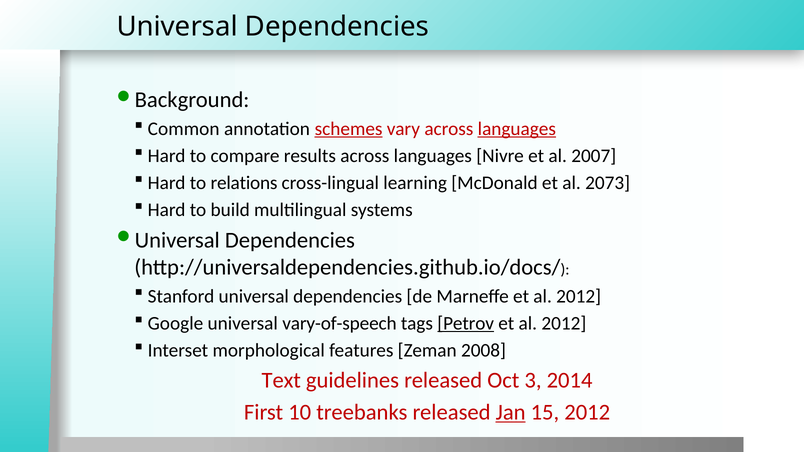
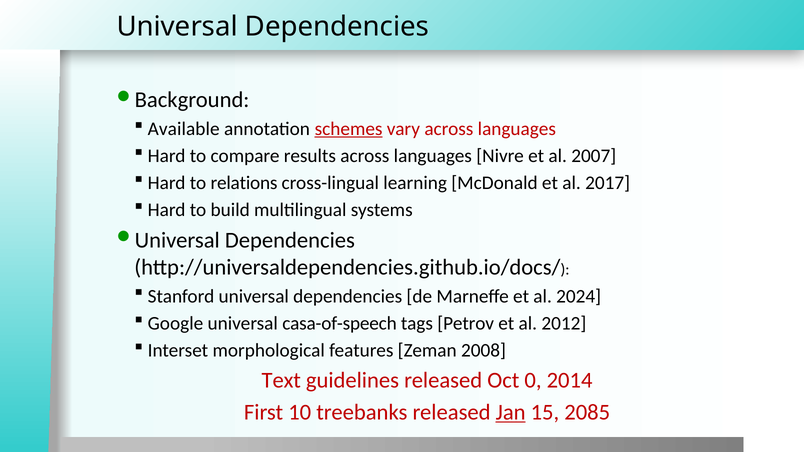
Common: Common -> Available (184, 129)
languages underline: present -> none (517, 129)
2073: 2073 -> 2017 (608, 183)
Marneffe et al 2012: 2012 -> 2024 (579, 296)
vary-of-speech: vary-of-speech -> casa-of-speech (340, 323)
Petrov underline: present -> none (466, 323)
3: 3 -> 0 (533, 381)
15 2012: 2012 -> 2085 (587, 412)
